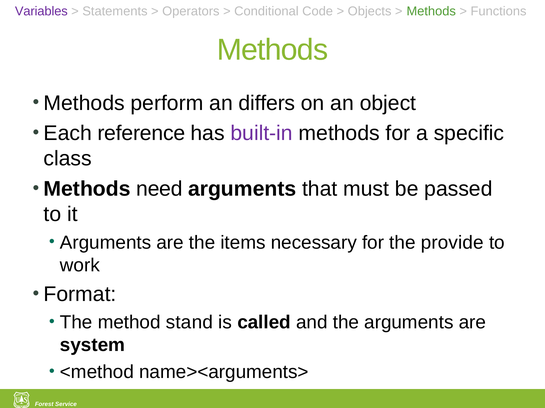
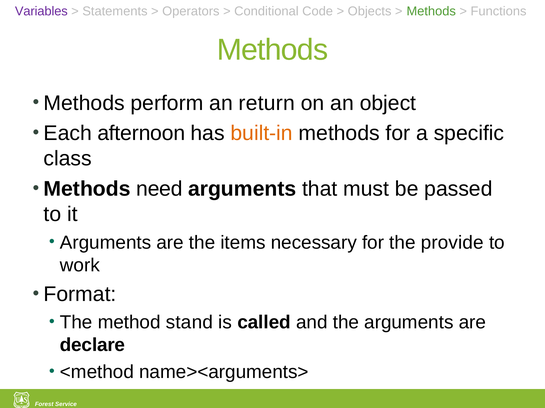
differs: differs -> return (267, 103)
reference: reference -> afternoon (141, 134)
built-in colour: purple -> orange (262, 134)
system: system -> declare (93, 346)
